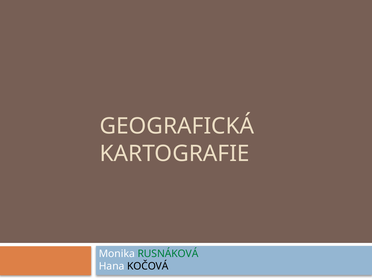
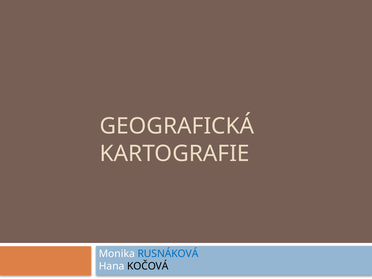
RUSNÁKOVÁ colour: green -> blue (168, 254)
